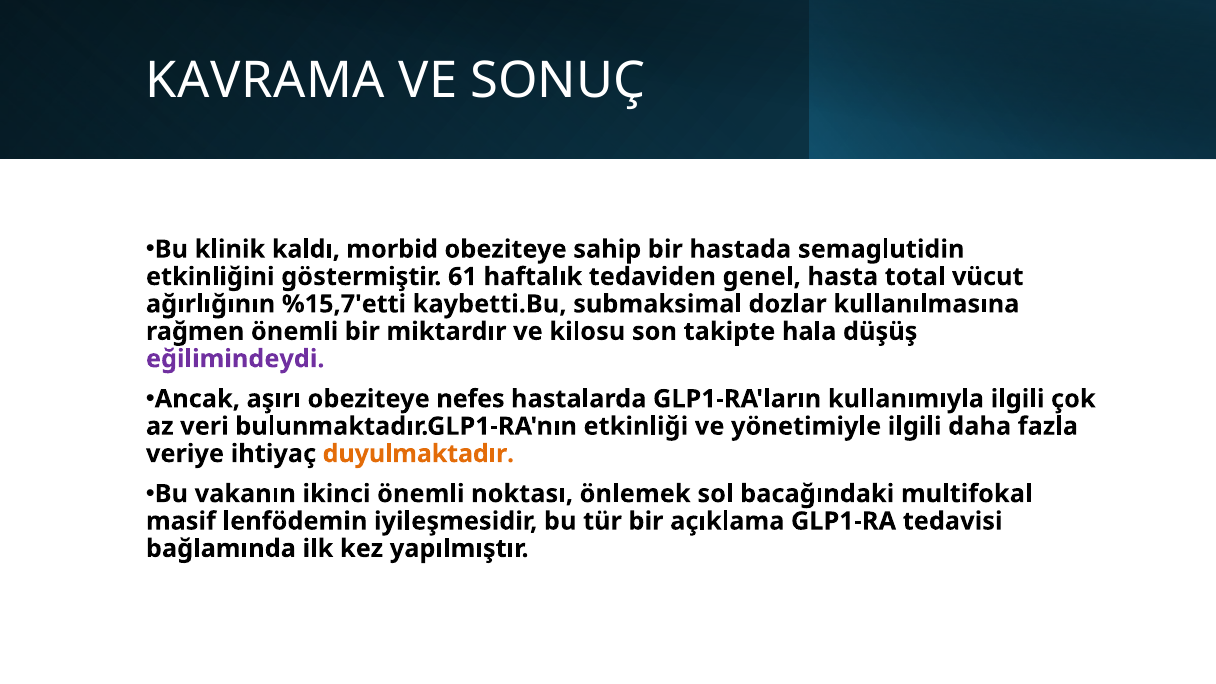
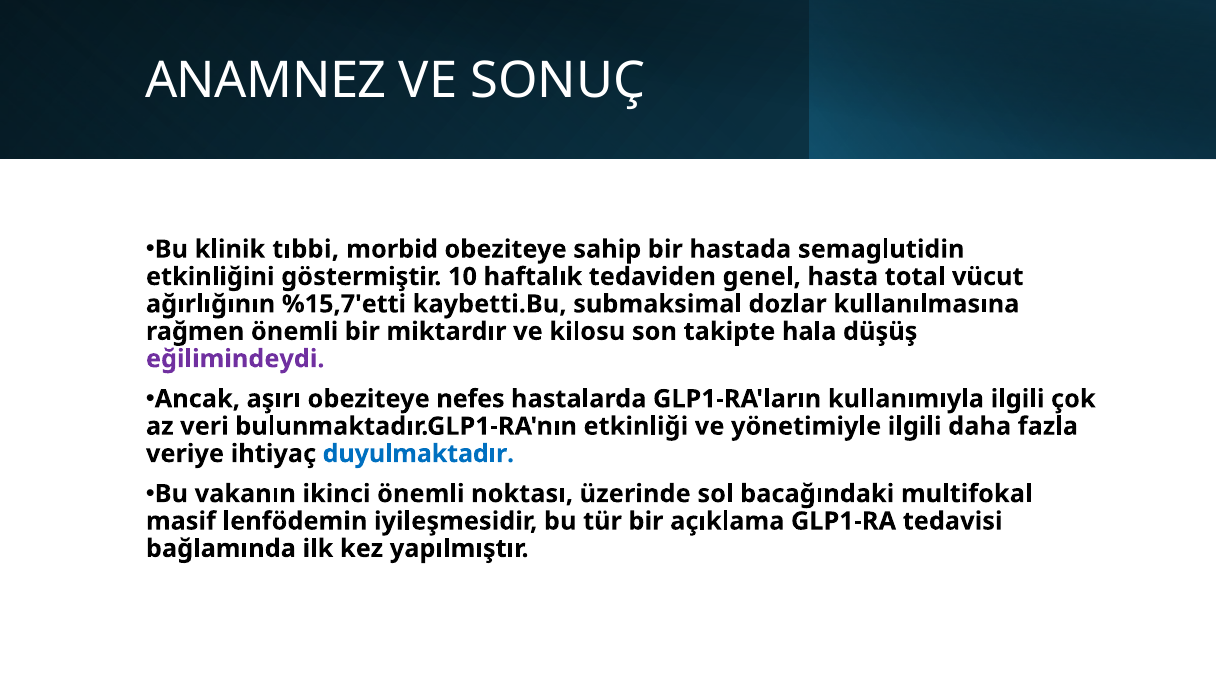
KAVRAMA: KAVRAMA -> ANAMNEZ (266, 81)
kaldı: kaldı -> tıbbi (306, 249)
61: 61 -> 10 (462, 277)
duyulmaktadır colour: orange -> blue (418, 454)
önlemek: önlemek -> üzerinde (635, 494)
